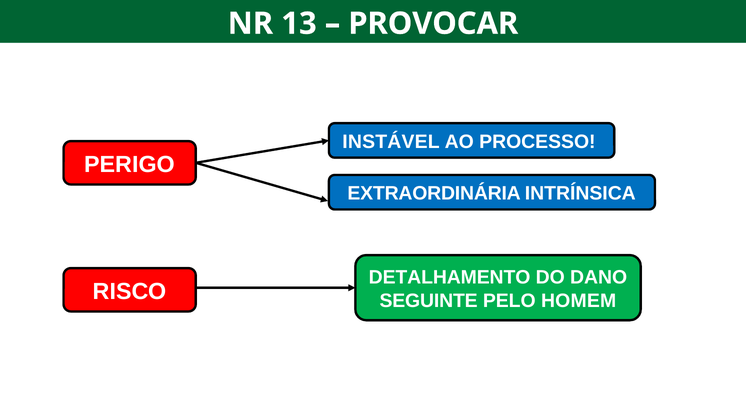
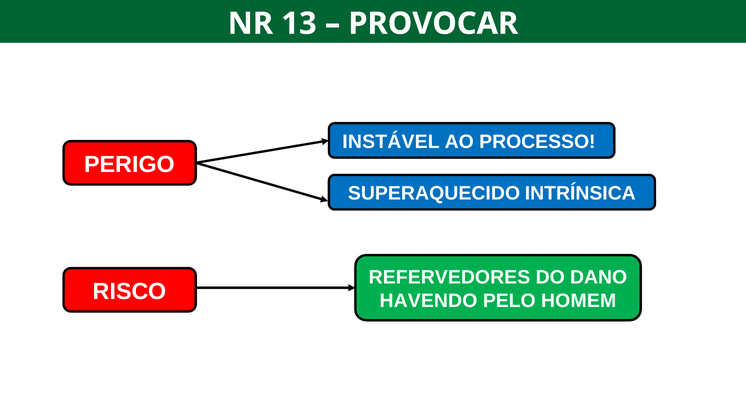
EXTRAORDINÁRIA: EXTRAORDINÁRIA -> SUPERAQUECIDO (434, 193)
DETALHAMENTO: DETALHAMENTO -> REFERVEDORES (449, 277)
SEGUINTE: SEGUINTE -> HAVENDO (428, 300)
